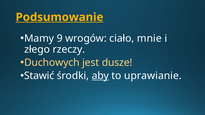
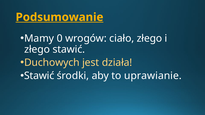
9: 9 -> 0 (60, 38)
ciało mnie: mnie -> złego (149, 38)
złego rzeczy: rzeczy -> stawić (69, 49)
dusze: dusze -> działa (117, 63)
aby underline: present -> none (100, 76)
